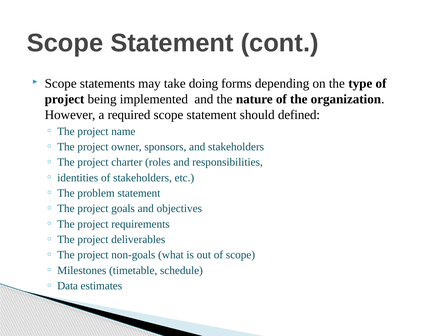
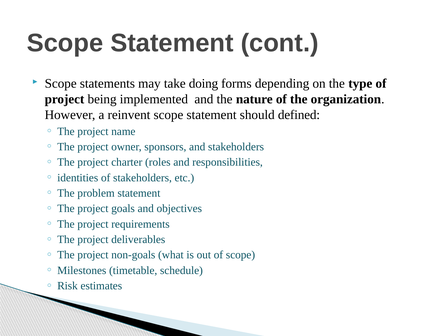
required: required -> reinvent (129, 115)
Data: Data -> Risk (68, 286)
